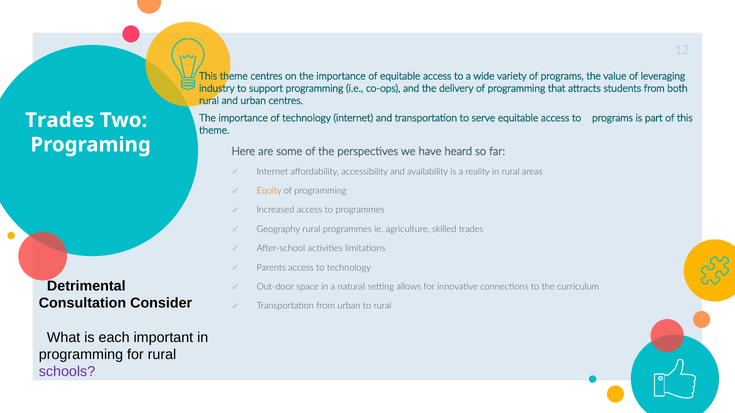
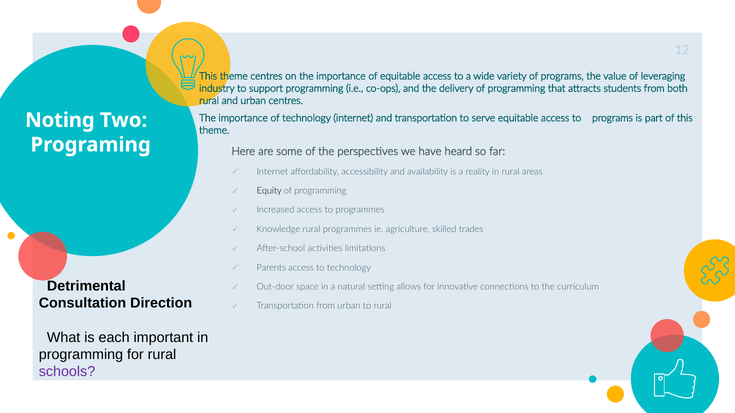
Trades: Trades -> Noting (60, 120)
Equity colour: orange -> black (269, 191)
Geography: Geography -> Knowledge (278, 229)
Consider: Consider -> Direction (161, 303)
